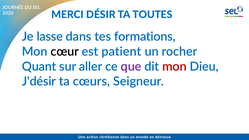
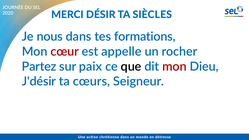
TOUTES: TOUTES -> SIÈCLES (152, 15)
lasse: lasse -> nous (50, 37)
cœur colour: black -> red (65, 52)
patient: patient -> appelle (121, 52)
Quant: Quant -> Partez (39, 67)
aller: aller -> paix (91, 67)
que colour: purple -> black (131, 67)
